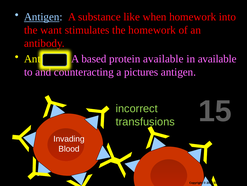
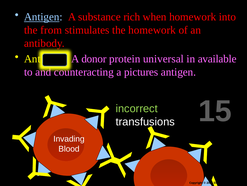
like: like -> rich (132, 17)
want: want -> from (51, 30)
based: based -> donor (94, 59)
protein available: available -> universal (163, 59)
transfusions colour: light green -> white (145, 121)
